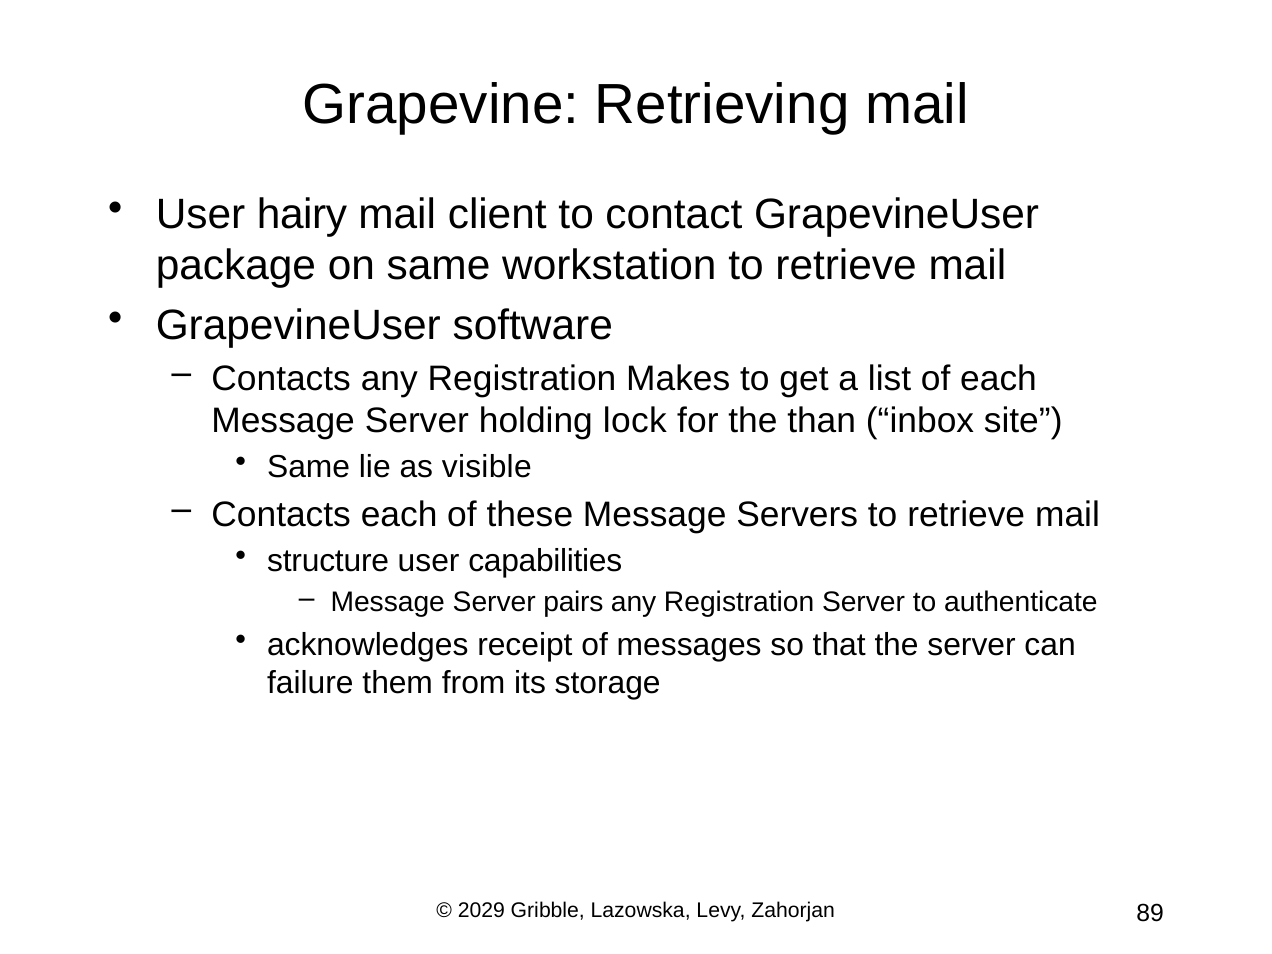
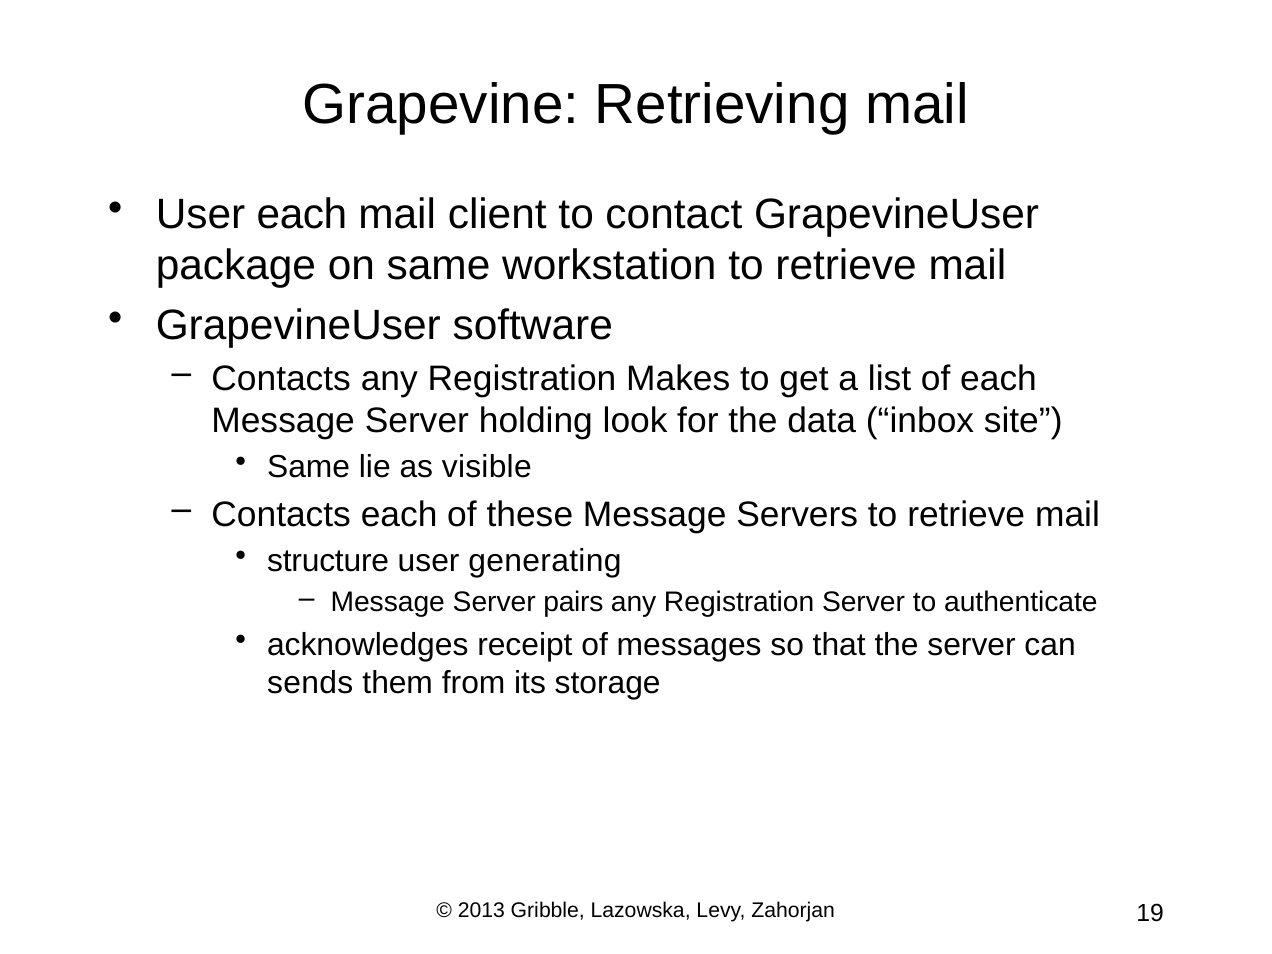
User hairy: hairy -> each (302, 215)
lock: lock -> look (635, 421)
than: than -> data (822, 421)
capabilities: capabilities -> generating (545, 561)
failure: failure -> sends (310, 683)
2029: 2029 -> 2013 (481, 911)
89: 89 -> 19 (1150, 913)
